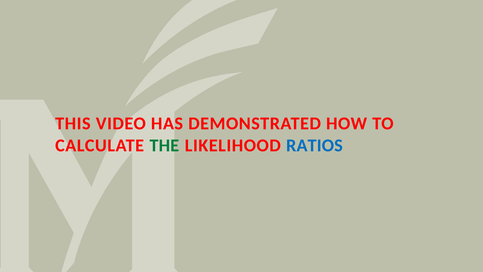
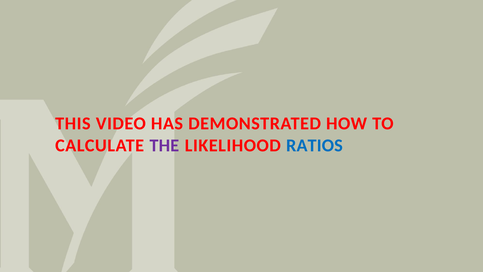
THE colour: green -> purple (164, 145)
